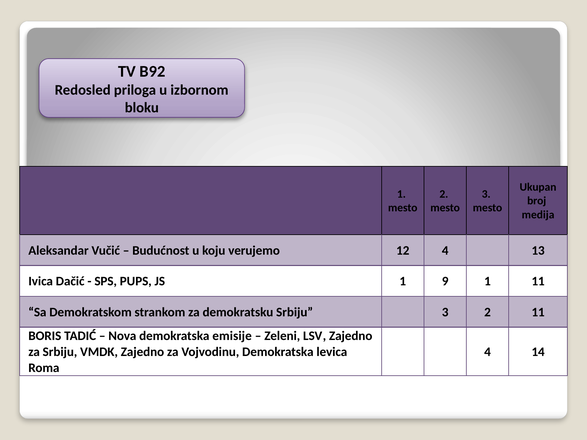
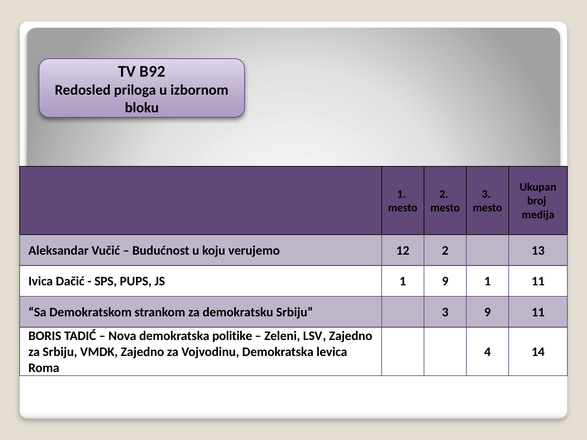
12 4: 4 -> 2 (445, 251)
3 2: 2 -> 9 (488, 312)
emisije: emisije -> politike (232, 336)
